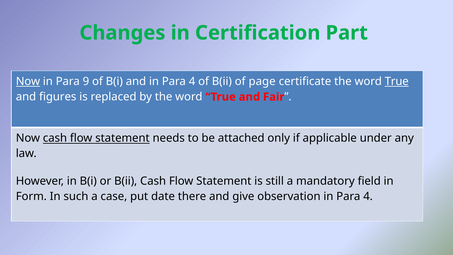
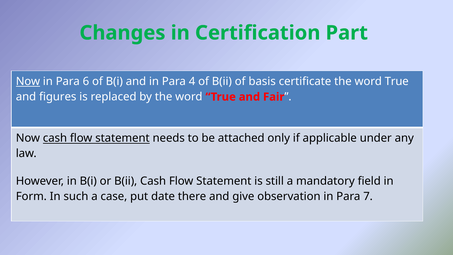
9: 9 -> 6 (86, 81)
page: page -> basis (262, 81)
True underline: present -> none (397, 81)
observation in Para 4: 4 -> 7 (368, 196)
